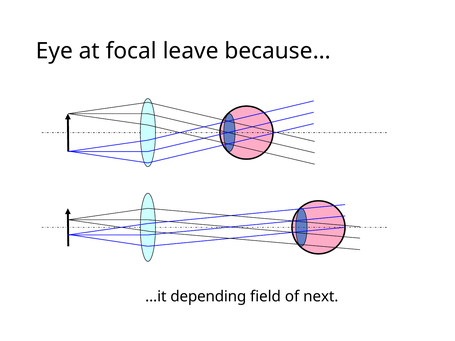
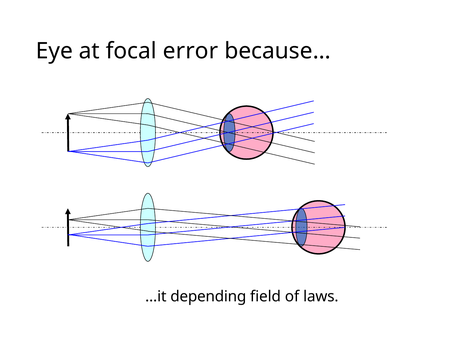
leave: leave -> error (191, 51)
next: next -> laws (321, 297)
